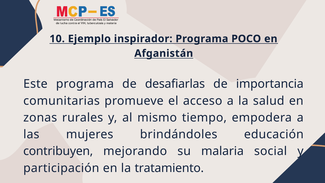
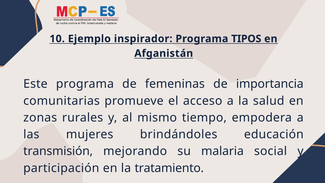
POCO: POCO -> TIPOS (246, 39)
desafiarlas: desafiarlas -> femeninas (175, 84)
contribuyen: contribuyen -> transmisión (58, 151)
